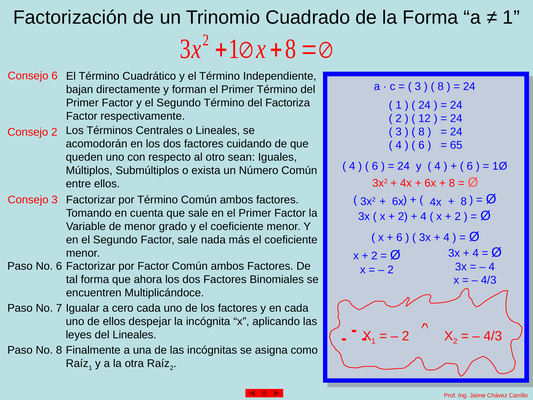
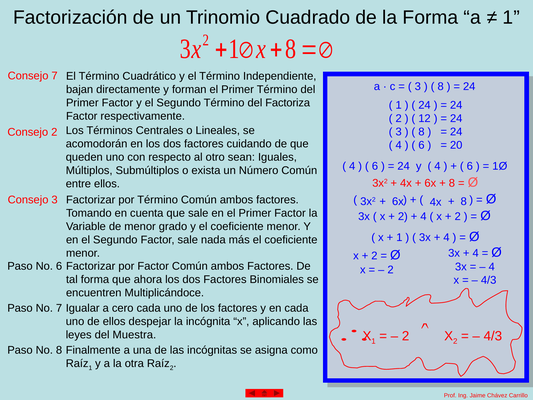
Consejo 6: 6 -> 7 (55, 76)
65: 65 -> 20 (456, 145)
6: 6 -> 1 (399, 237)
del Lineales: Lineales -> Muestra (134, 335)
